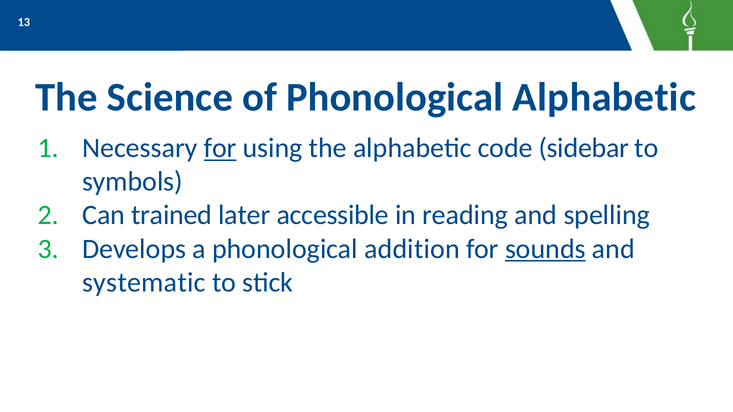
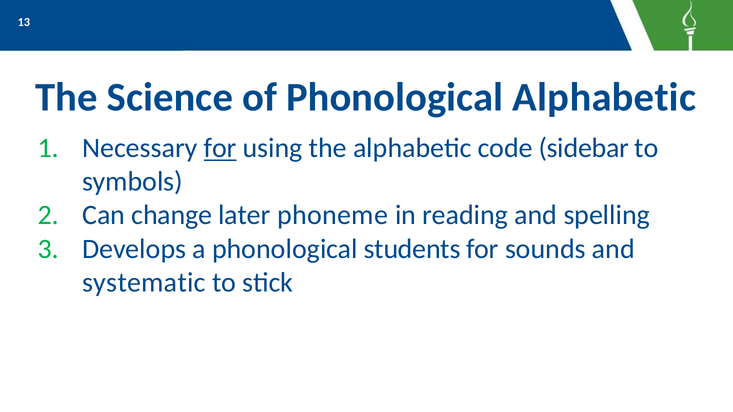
trained: trained -> change (172, 215)
accessible: accessible -> phoneme (333, 215)
addition: addition -> students (412, 249)
sounds underline: present -> none (545, 249)
